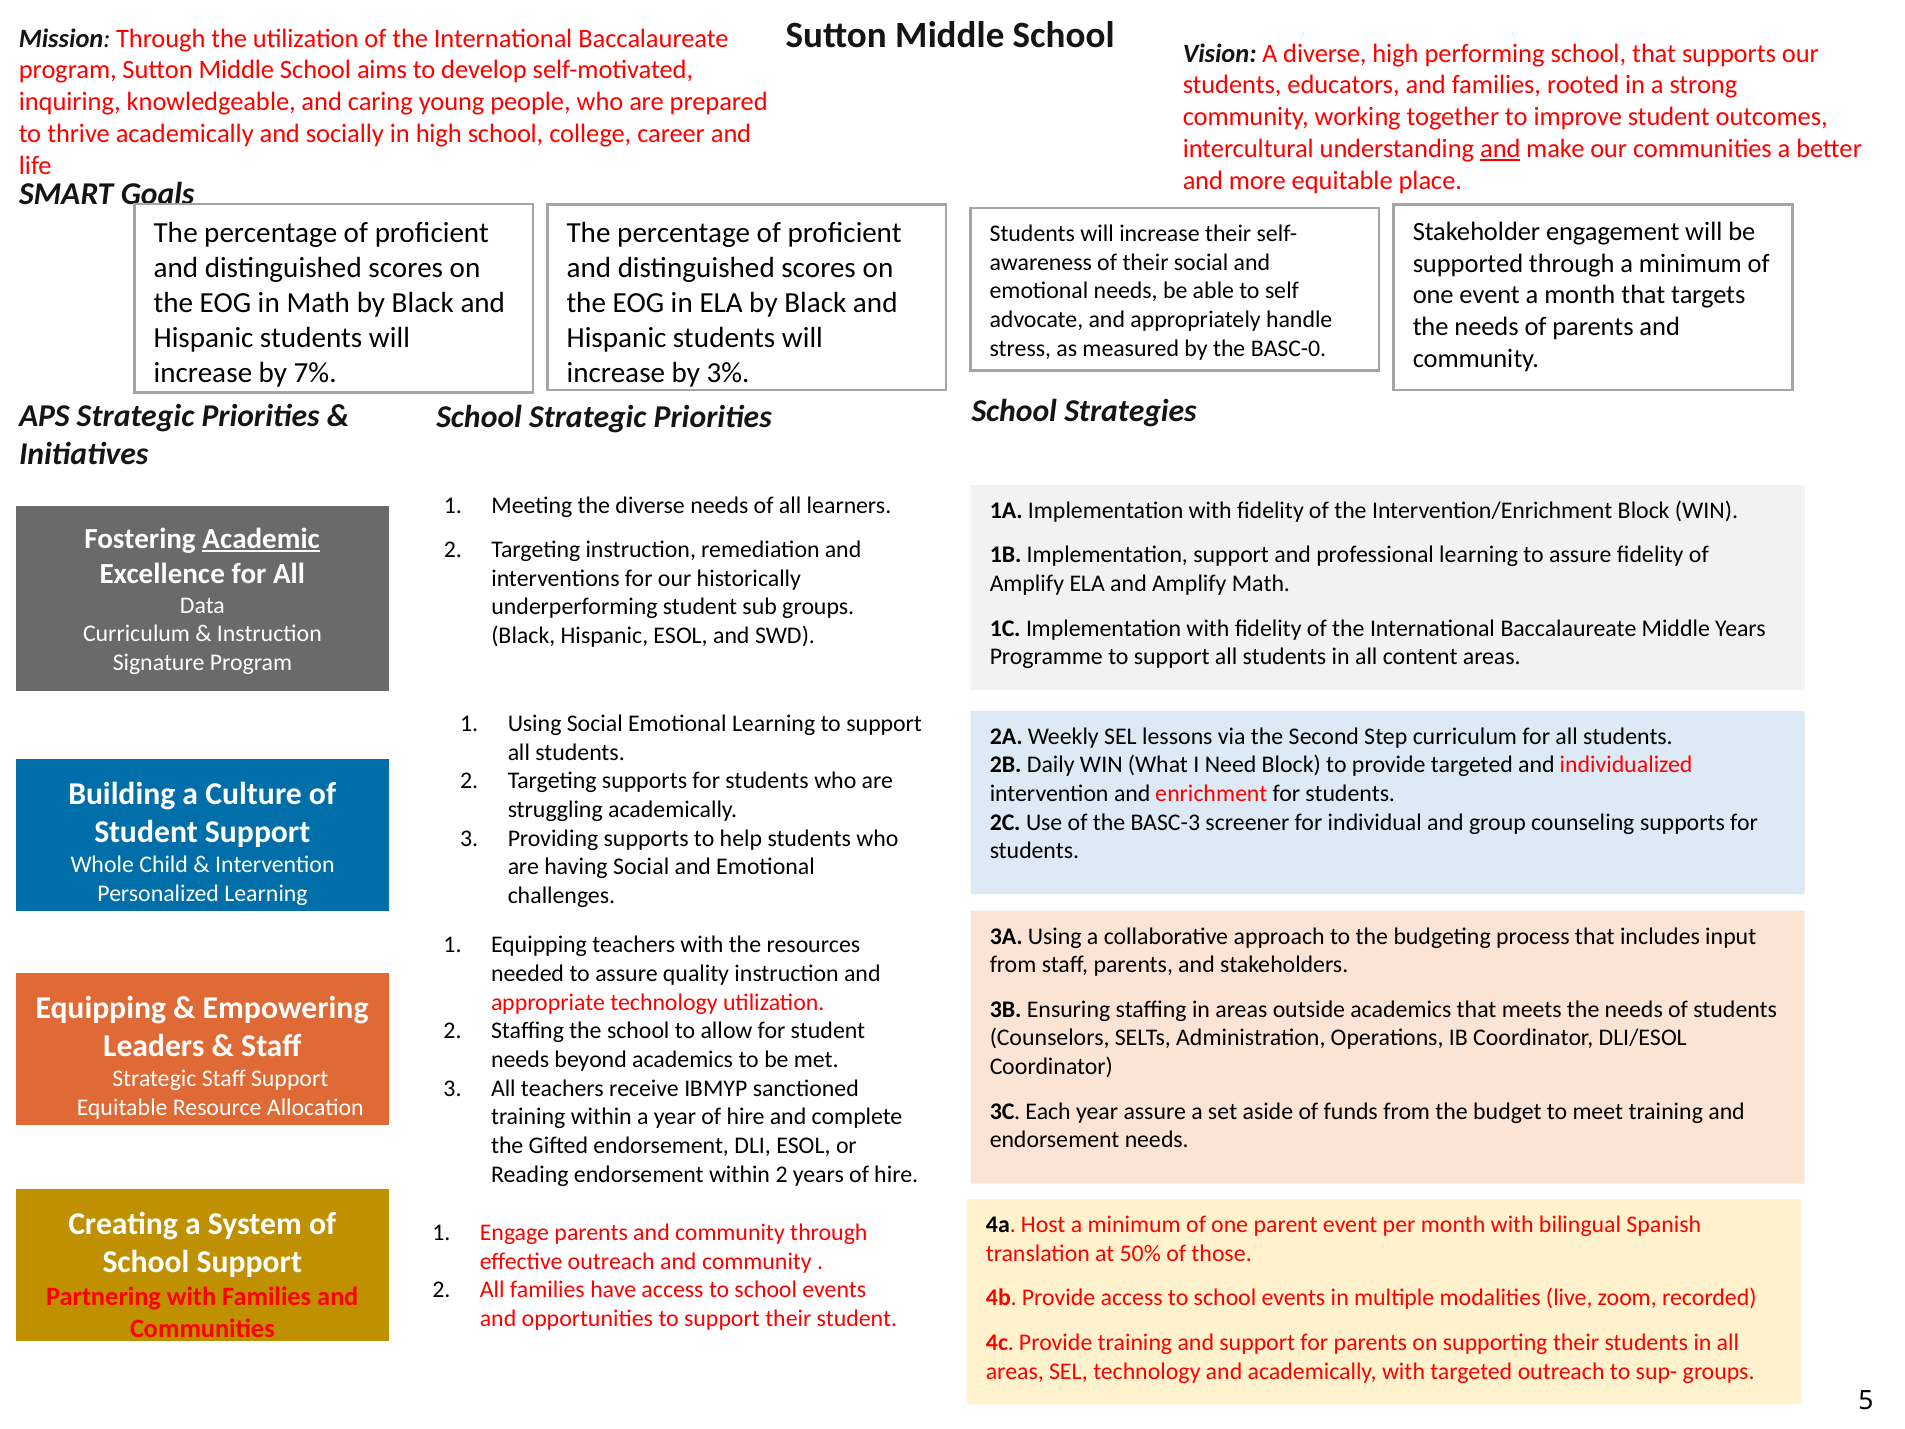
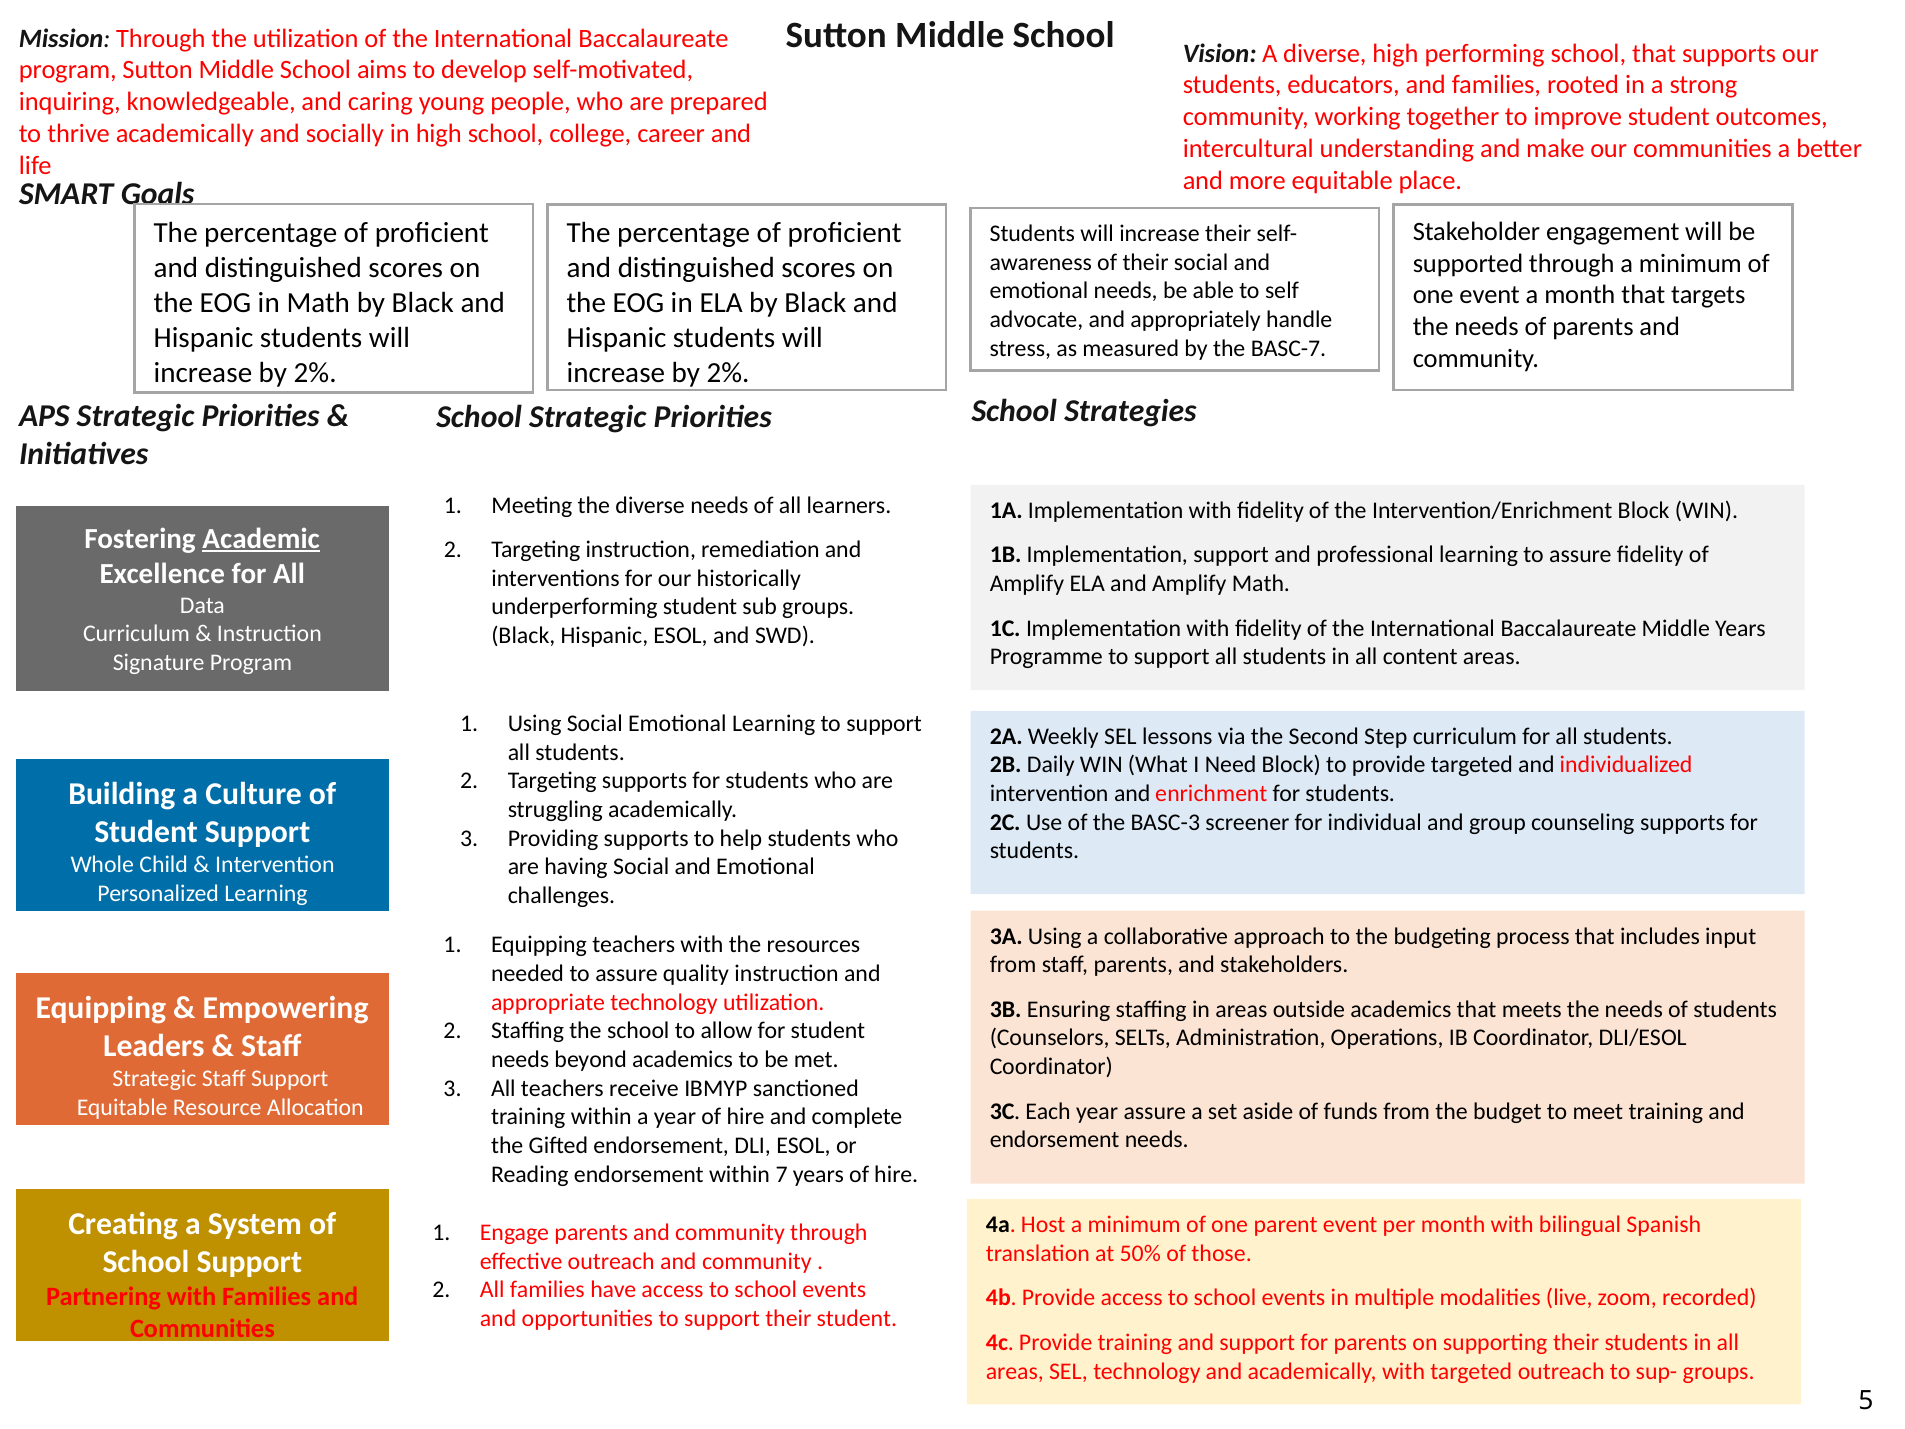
and underline: present -> none (1500, 149)
BASC-0: BASC-0 -> BASC-7 (1289, 348)
7%: 7% -> 2% (315, 373)
3%: 3% -> 2% (728, 373)
within 2: 2 -> 7 (782, 1174)
